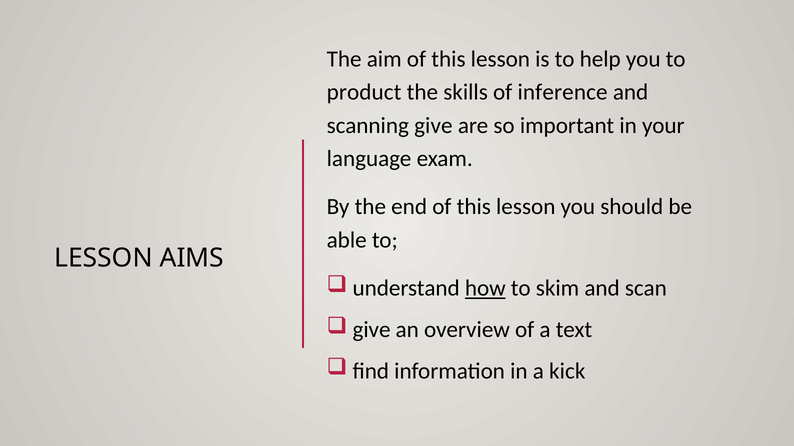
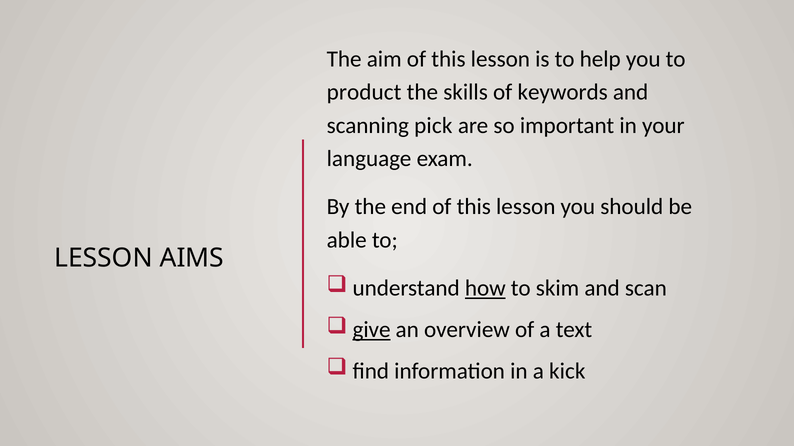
inference: inference -> keywords (563, 92)
scanning give: give -> pick (433, 126)
give underline: none -> present (372, 330)
